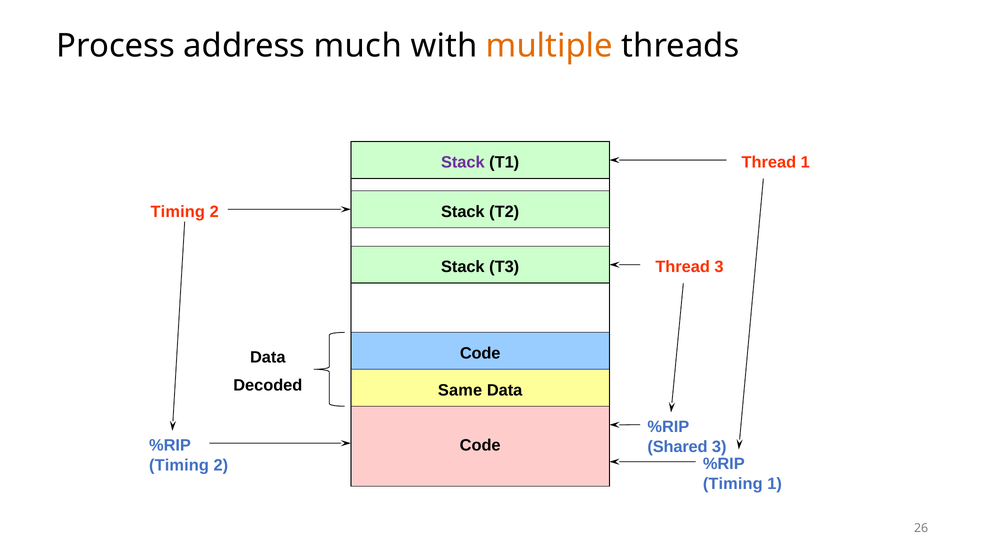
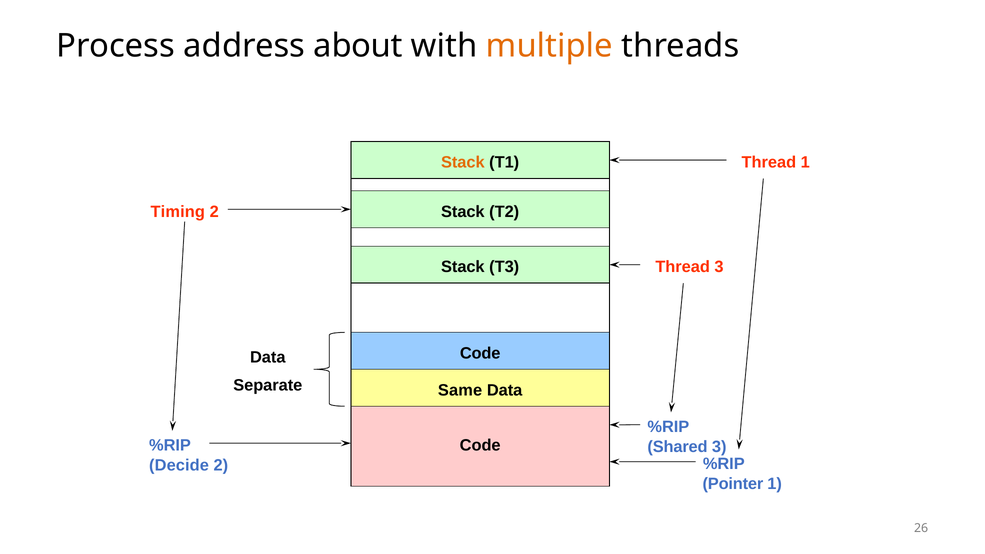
much: much -> about (358, 46)
Stack colour: purple -> orange (463, 162)
Decoded: Decoded -> Separate (268, 385)
Timing: Timing -> Decide (179, 465)
Timing: Timing -> Pointer (733, 484)
